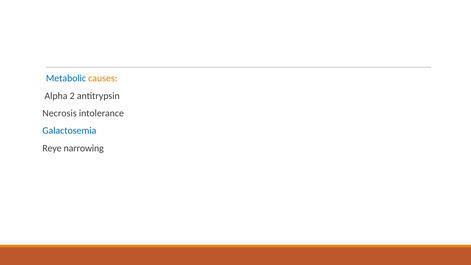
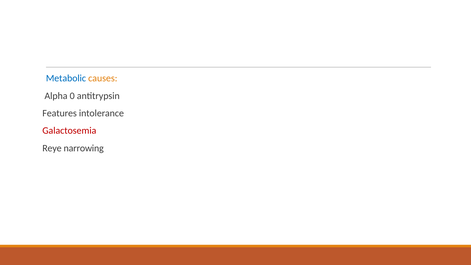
2: 2 -> 0 (72, 96)
Necrosis: Necrosis -> Features (60, 113)
Galactosemia colour: blue -> red (69, 131)
